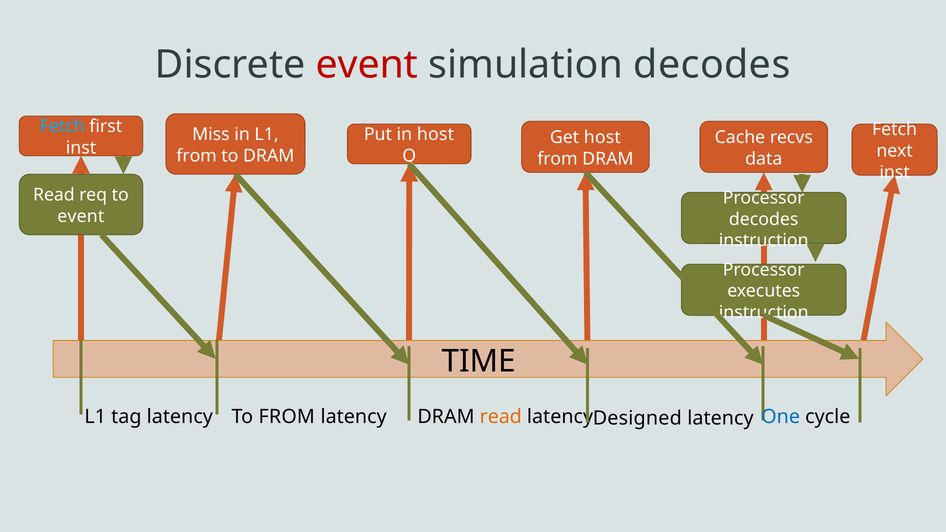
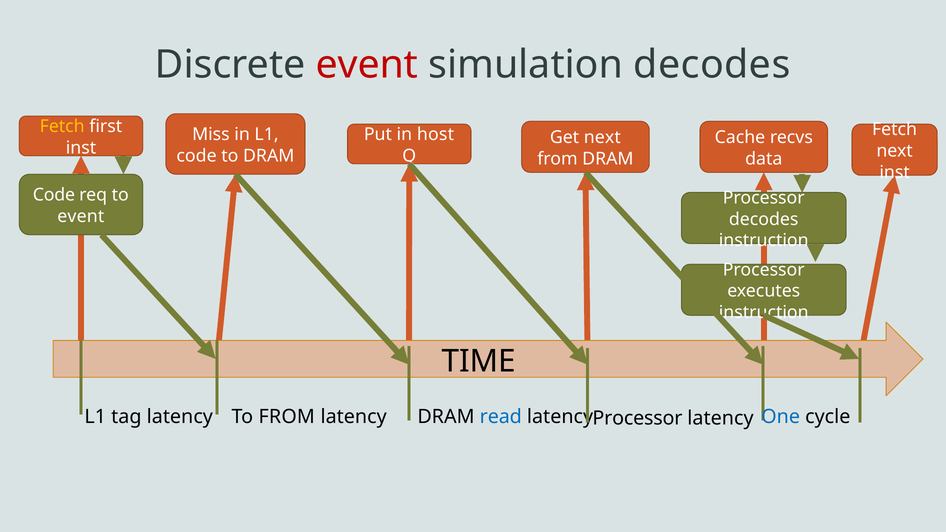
Fetch colour: light blue -> yellow (62, 127)
Get host: host -> next (602, 137)
from: from -> code (197, 156)
Read: Read -> Code (54, 195)
read colour: orange -> blue (501, 417)
Designed: Designed -> Processor (637, 419)
